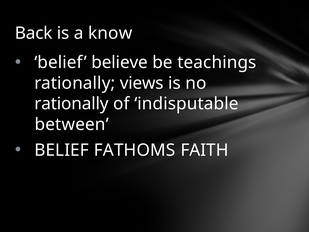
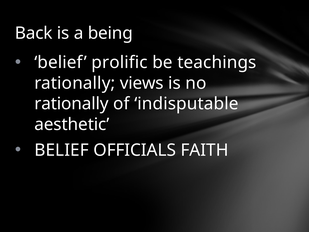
know: know -> being (110, 33)
believe: believe -> prolific (120, 62)
between: between -> aesthetic (72, 124)
FATHOMS: FATHOMS -> OFFICIALS (135, 150)
